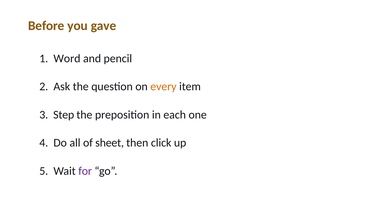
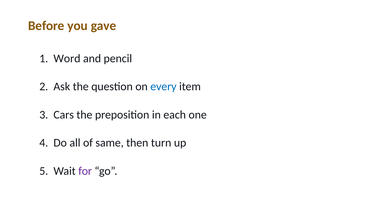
every colour: orange -> blue (163, 87)
Step: Step -> Cars (64, 115)
sheet: sheet -> same (110, 143)
click: click -> turn (161, 143)
